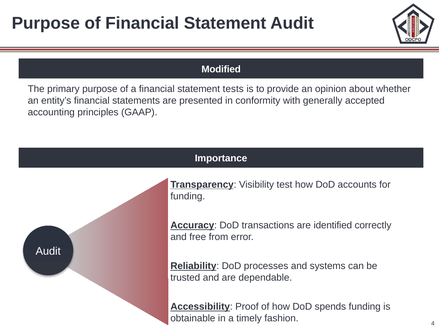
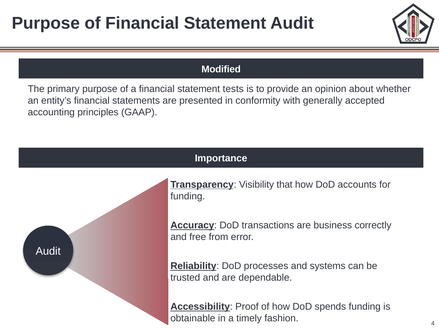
test: test -> that (285, 185)
identified: identified -> business (333, 225)
